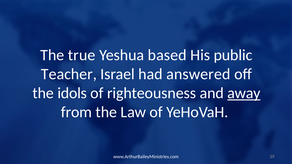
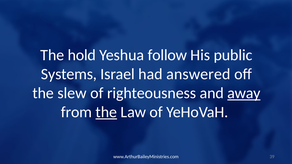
true: true -> hold (82, 55)
based: based -> follow (167, 55)
Teacher: Teacher -> Systems (69, 74)
idols: idols -> slew (72, 93)
the underline: none -> present (106, 112)
